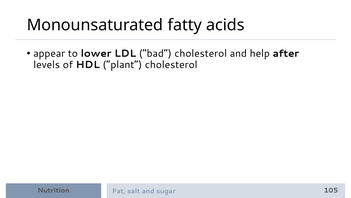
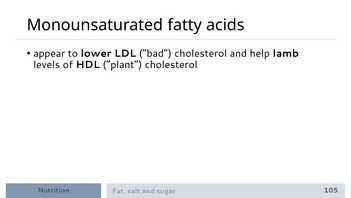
after: after -> lamb (286, 53)
